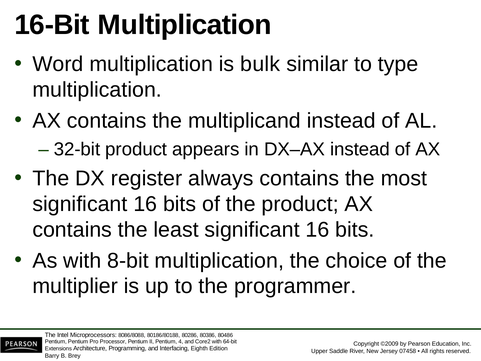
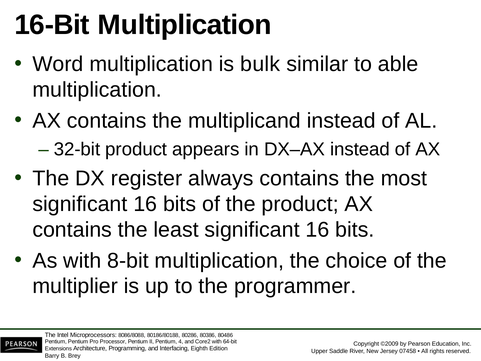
type: type -> able (398, 64)
